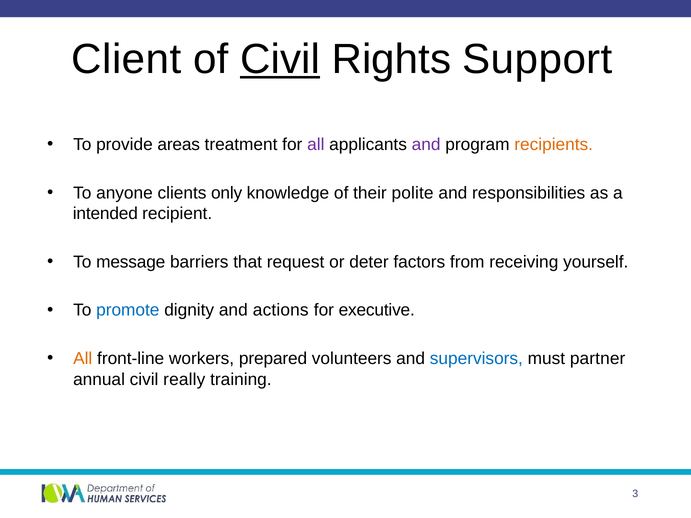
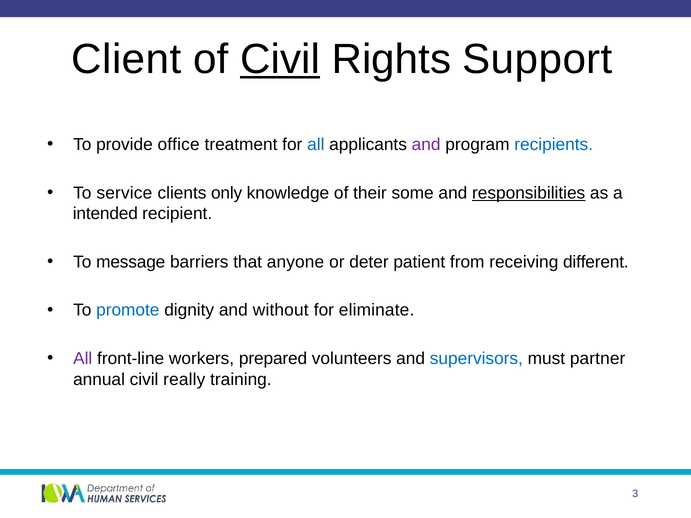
areas: areas -> office (179, 145)
all colour: purple -> blue (316, 145)
recipients colour: orange -> blue (554, 145)
anyone: anyone -> service (124, 193)
polite: polite -> some (413, 193)
responsibilities underline: none -> present (529, 193)
request: request -> anyone (296, 262)
factors: factors -> patient (419, 262)
yourself: yourself -> different (596, 262)
actions: actions -> without (281, 310)
executive: executive -> eliminate (377, 310)
All colour: orange -> purple (83, 359)
